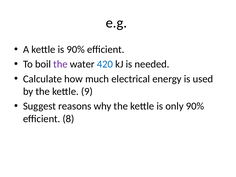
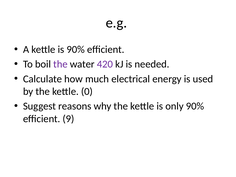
420 colour: blue -> purple (105, 64)
9: 9 -> 0 (87, 91)
8: 8 -> 9 (68, 119)
